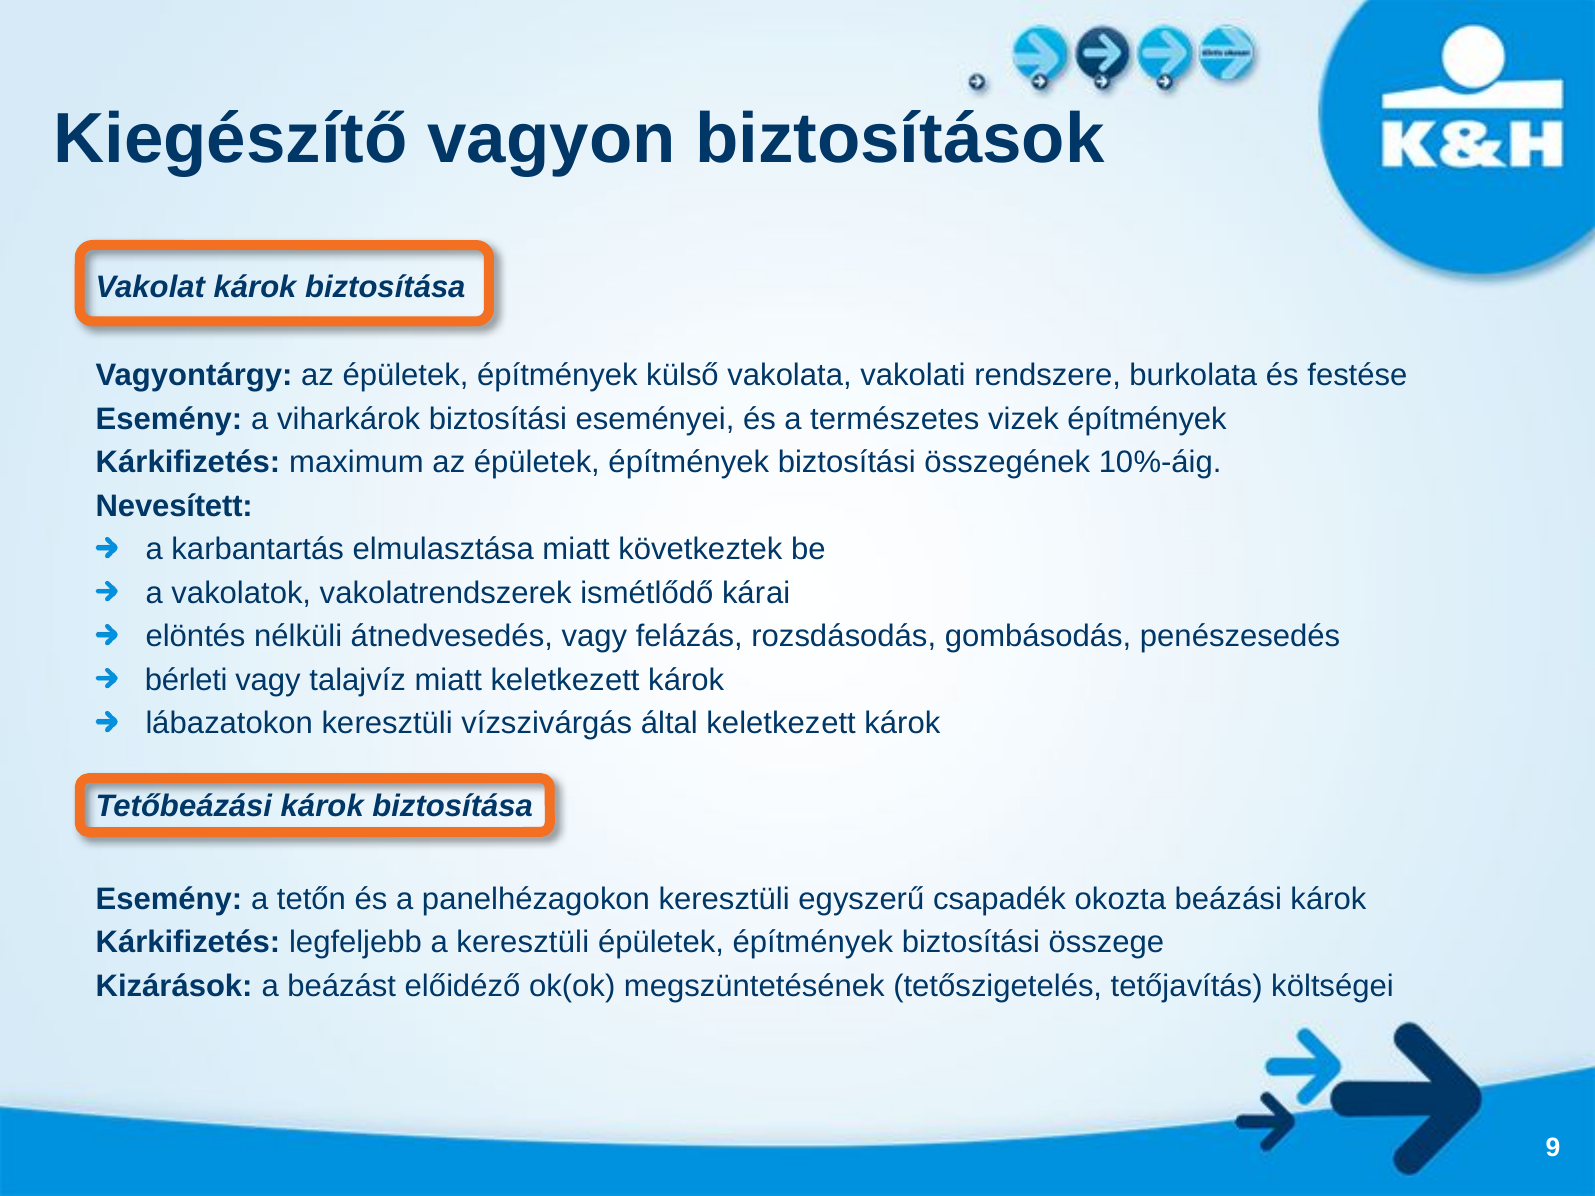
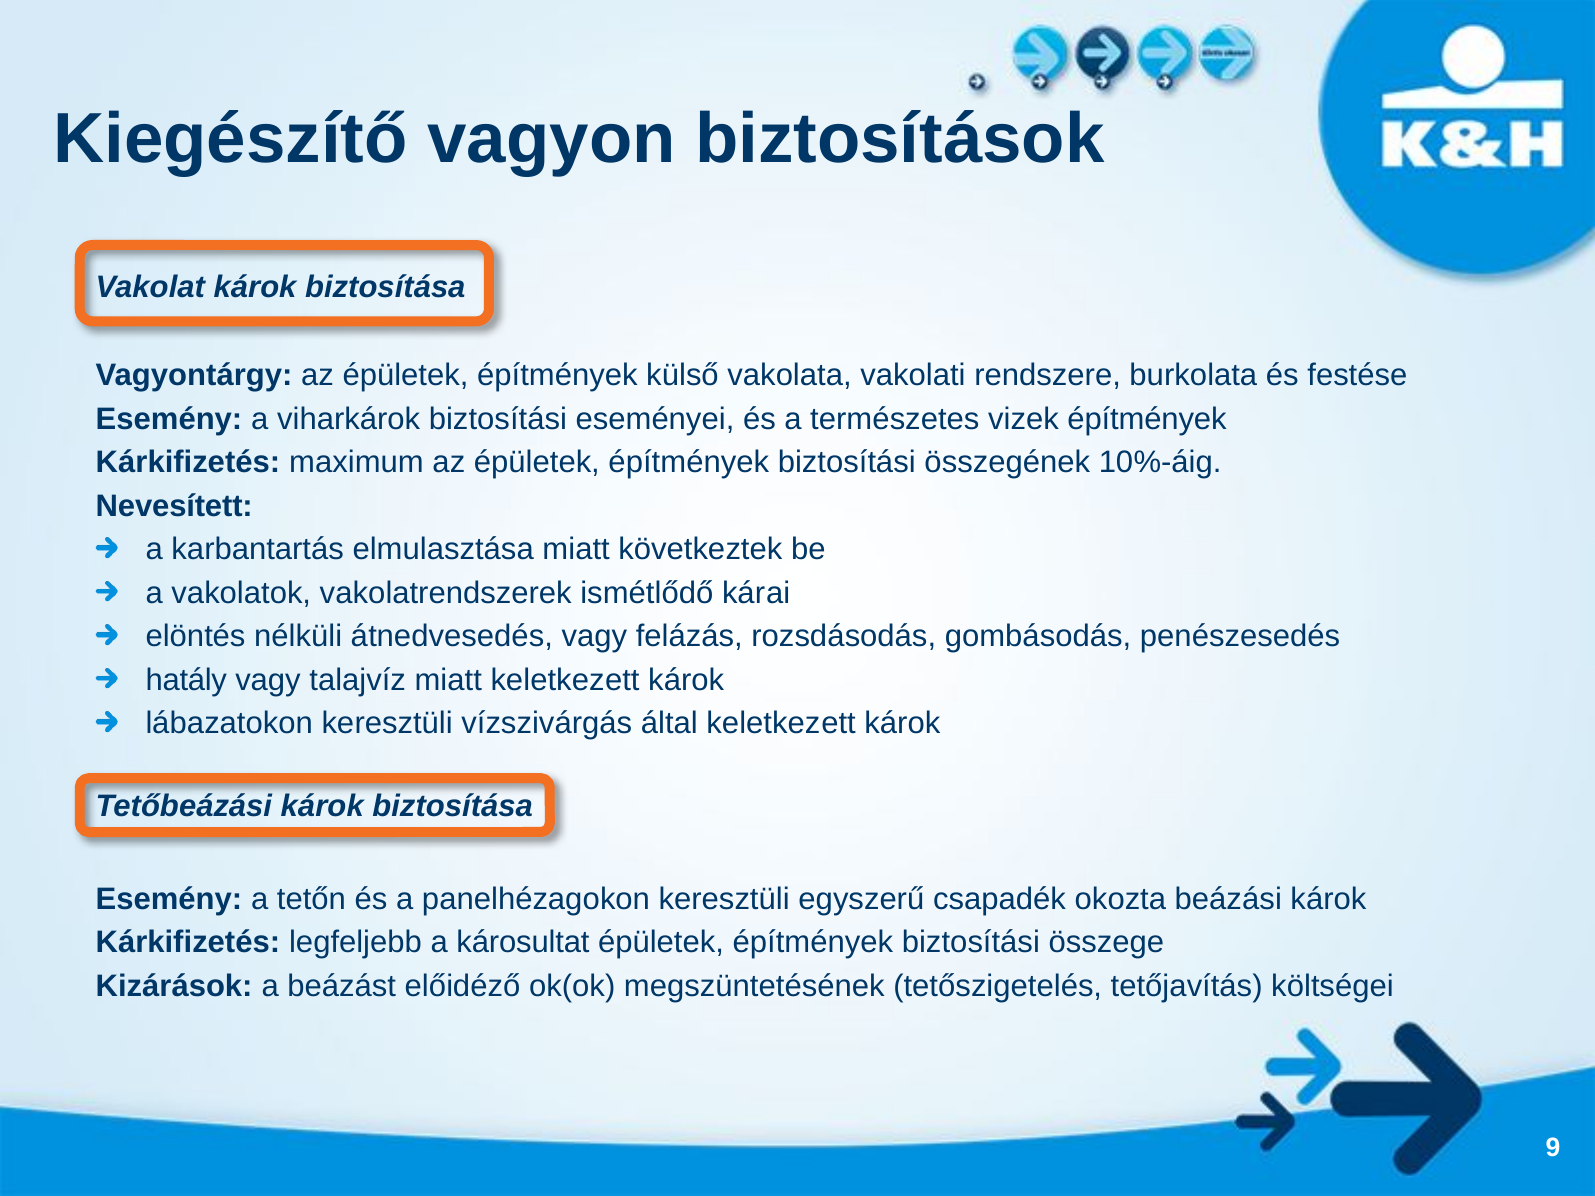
bérleti: bérleti -> hatály (186, 680)
a keresztüli: keresztüli -> károsultat (523, 943)
